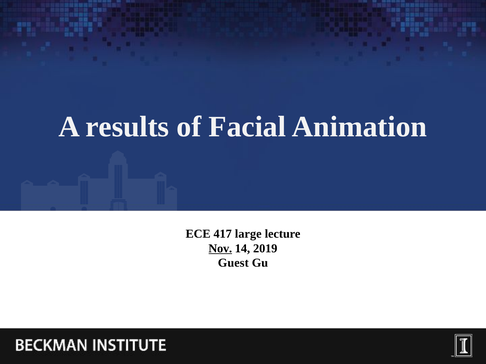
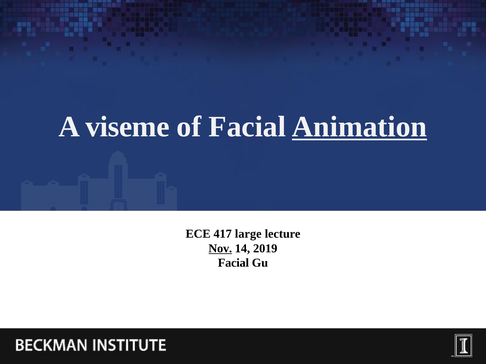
results: results -> viseme (127, 127)
Animation underline: none -> present (359, 127)
Guest: Guest -> Facial (233, 263)
